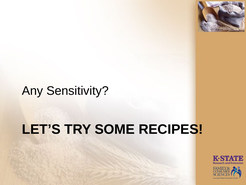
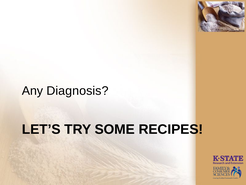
Sensitivity: Sensitivity -> Diagnosis (77, 91)
